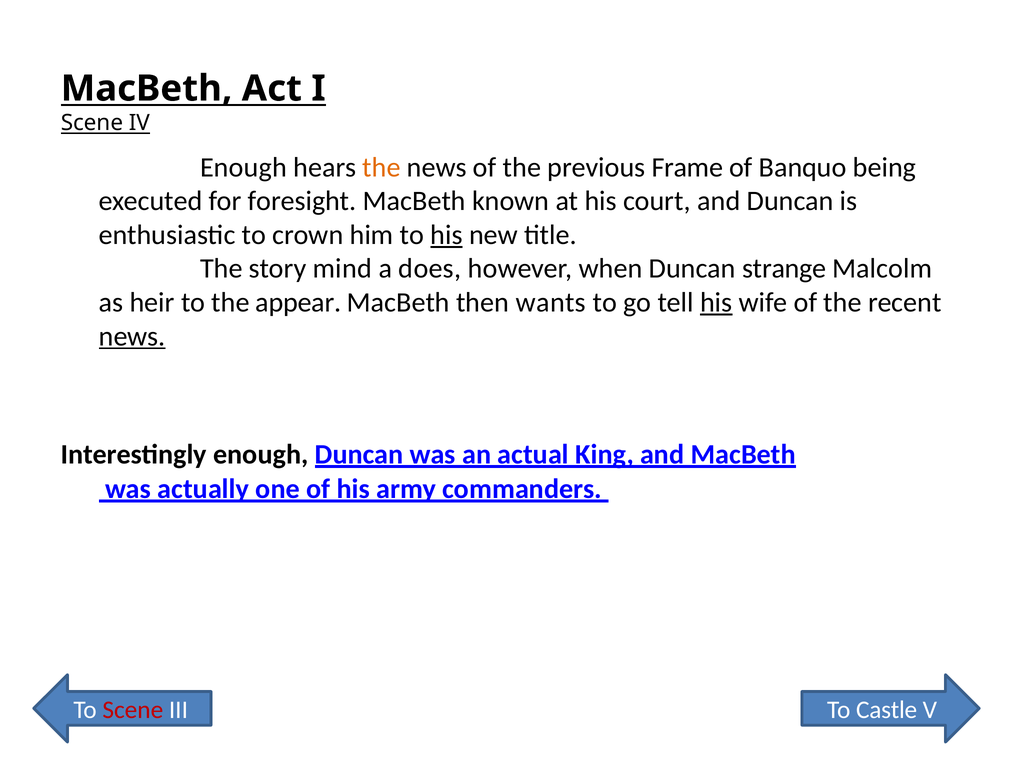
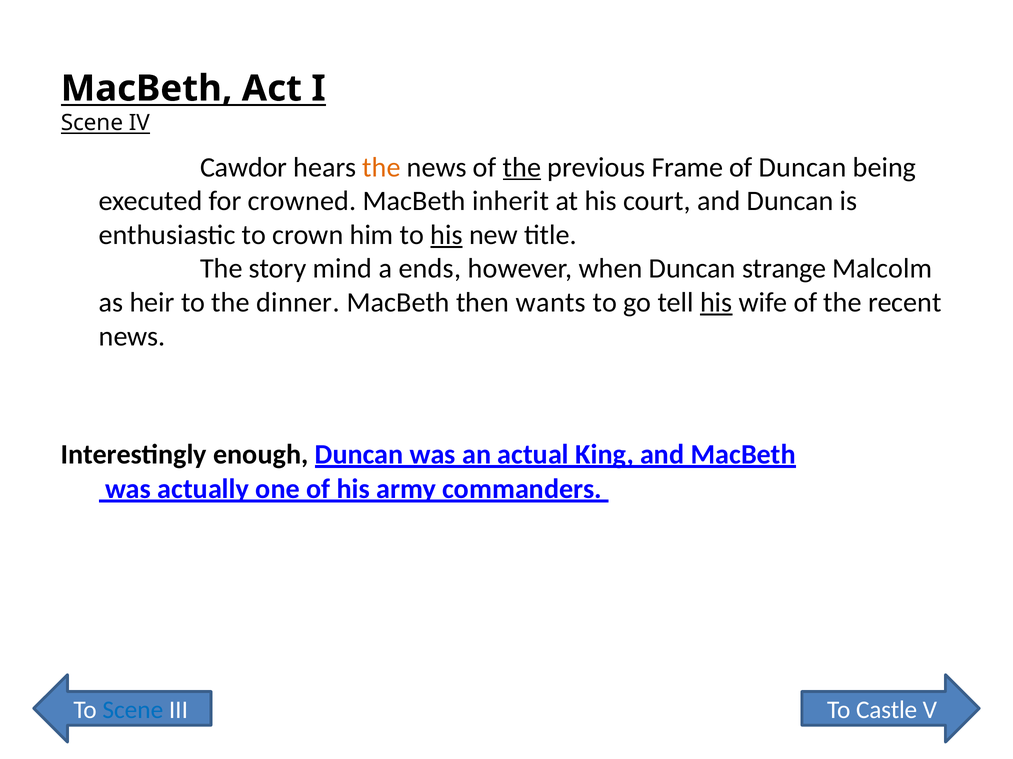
Enough: Enough -> Cawdor (244, 167)
the underline: none -> present (522, 167)
of Banquo: Banquo -> Duncan (803, 167)
foresight: foresight -> crowned (302, 201)
known: known -> inherit (511, 201)
does: does -> ends (430, 269)
appear: appear -> dinner (298, 303)
news underline: present -> none (132, 337)
Scene colour: red -> blue (133, 711)
